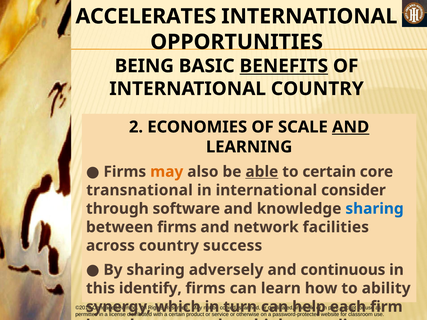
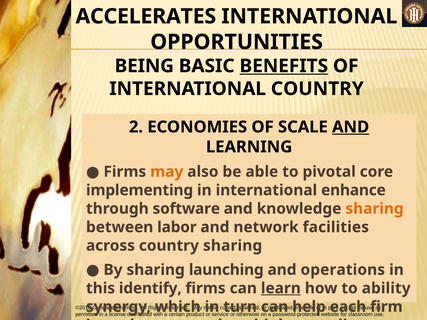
able underline: present -> none (262, 172)
to certain: certain -> pivotal (329, 172)
transnational: transnational -> implementing (140, 190)
consider: consider -> enhance (353, 190)
sharing colour: blue -> orange (375, 209)
between firms: firms -> labor (177, 227)
country success: success -> sharing (233, 246)
adversely: adversely -> launching (226, 270)
continuous: continuous -> operations (343, 270)
learn underline: none -> present (281, 288)
